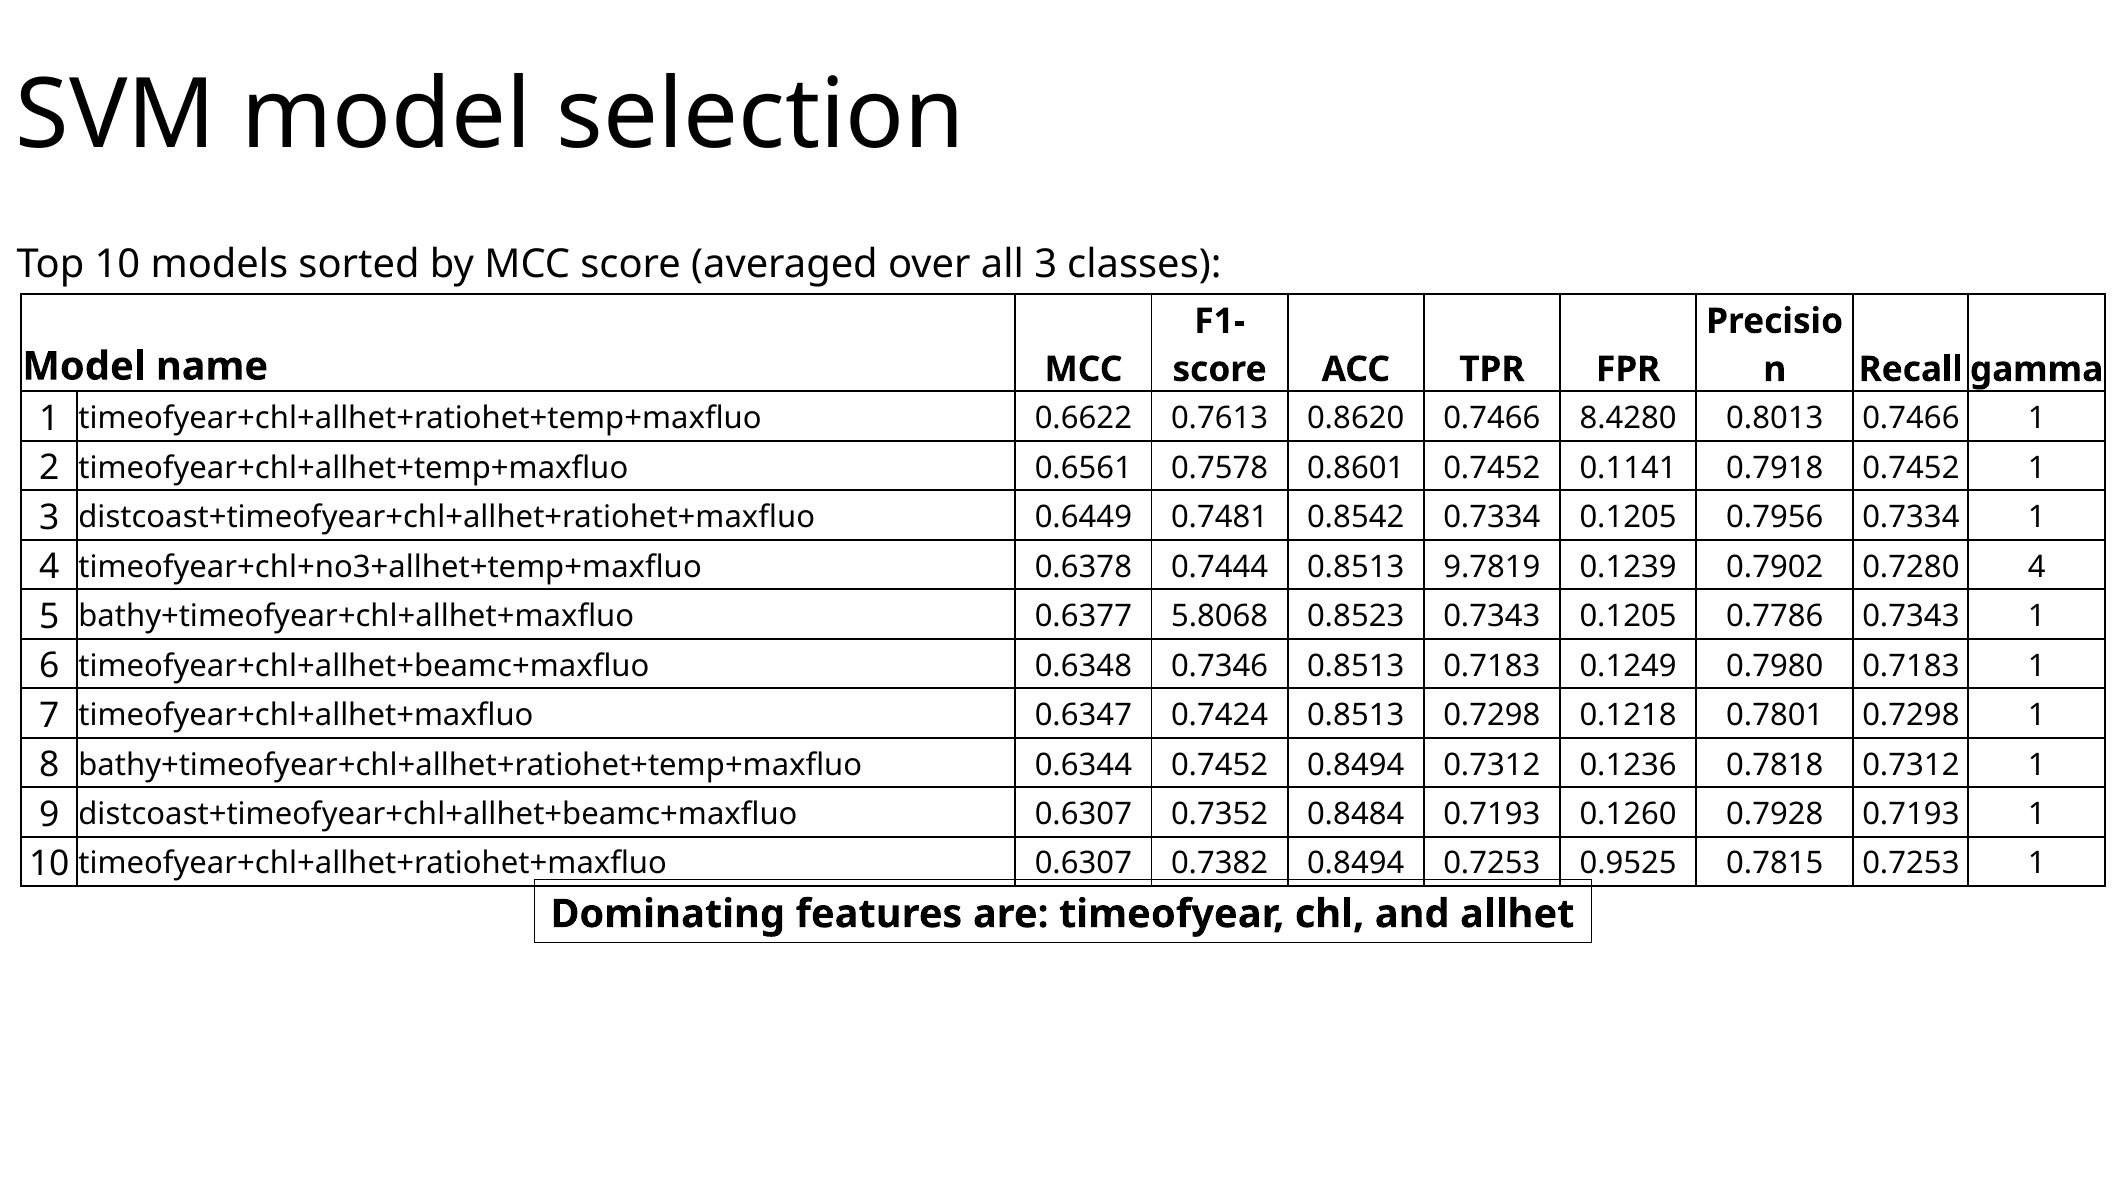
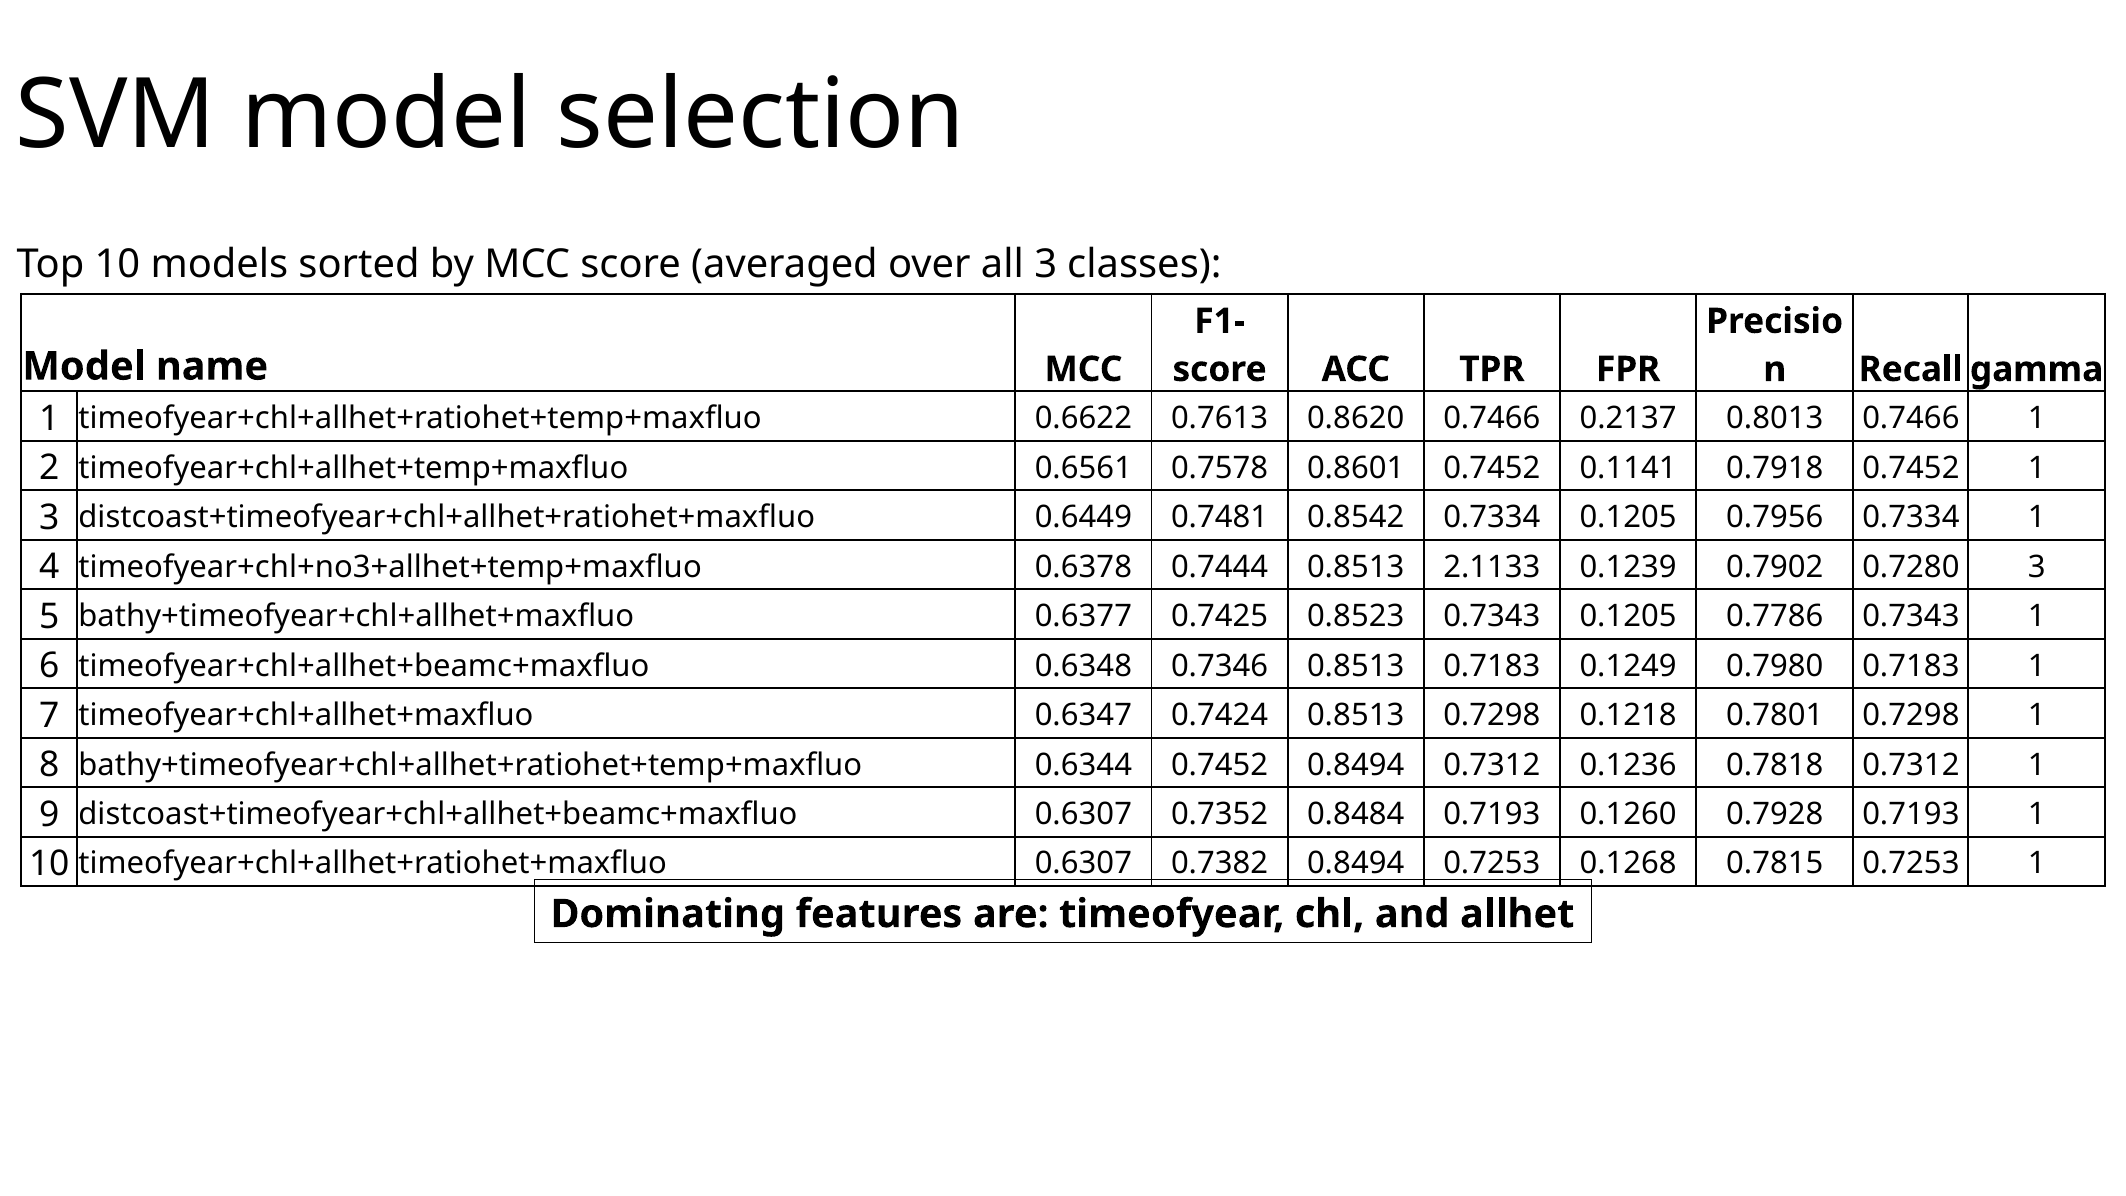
8.4280: 8.4280 -> 0.2137 (1628, 418)
9.7819: 9.7819 -> 2.1133 (1492, 567)
0.7280 4: 4 -> 3 (2037, 567)
5.8068: 5.8068 -> 0.7425 (1220, 616)
0.9525: 0.9525 -> 0.1268 (1628, 864)
